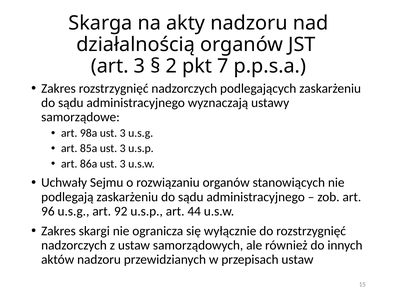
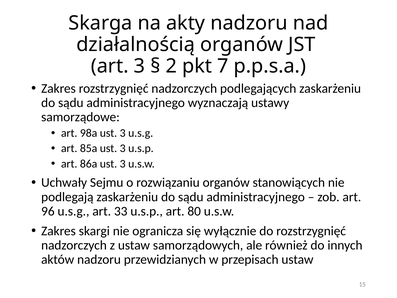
92: 92 -> 33 (121, 211)
44: 44 -> 80 (194, 211)
